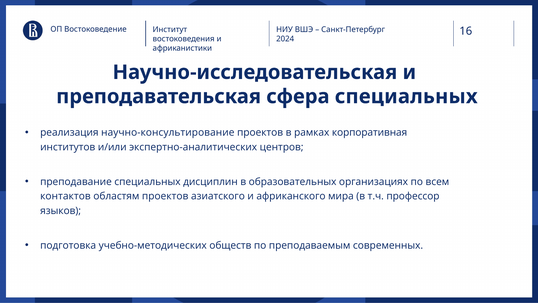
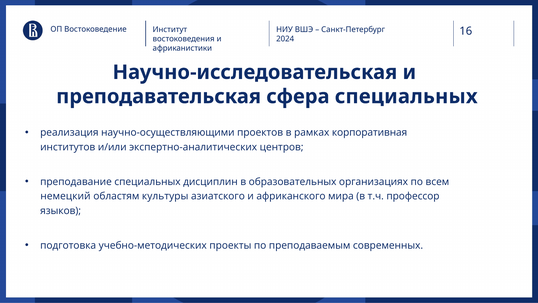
научно-консультирование: научно-консультирование -> научно-осуществляющими (168, 132)
контактов: контактов -> немецкий (65, 196)
областям проектов: проектов -> культуры (165, 196)
обществ: обществ -> проекты (230, 245)
